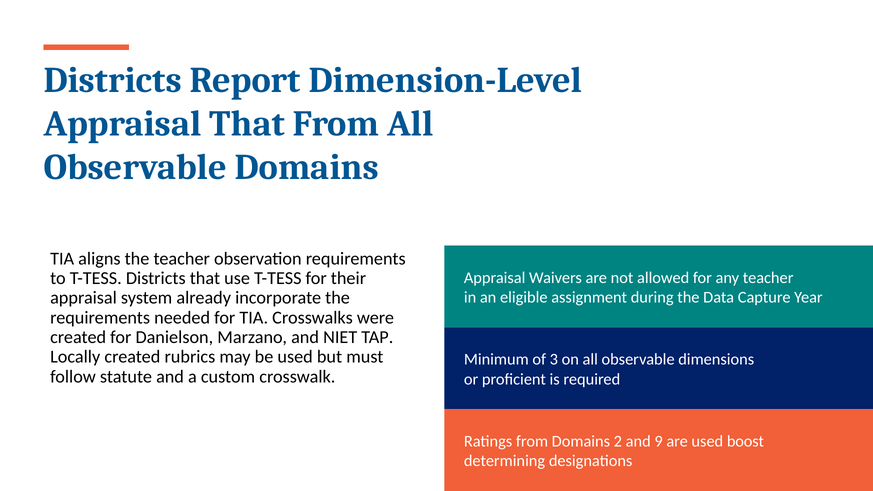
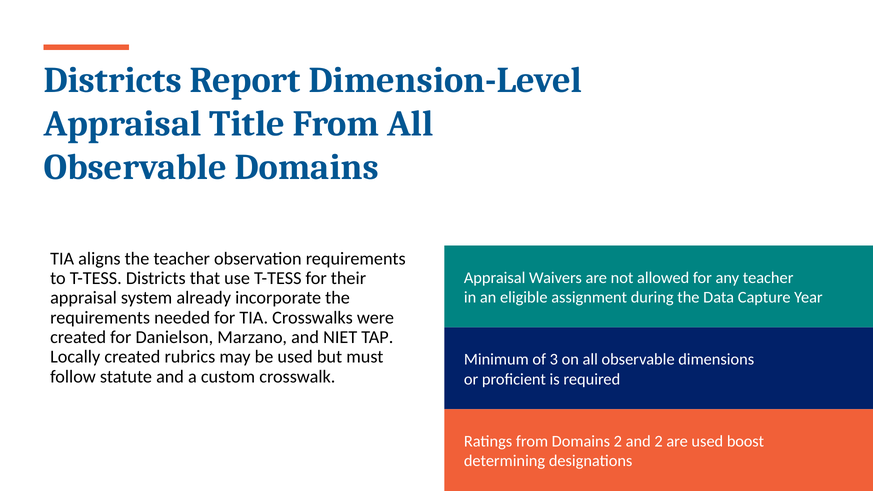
Appraisal That: That -> Title (247, 124)
and 9: 9 -> 2 (659, 441)
